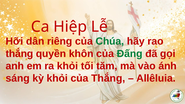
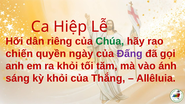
thắng: thắng -> chiến (19, 54)
khôn: khôn -> ngày (81, 54)
Đấng colour: green -> purple (130, 54)
